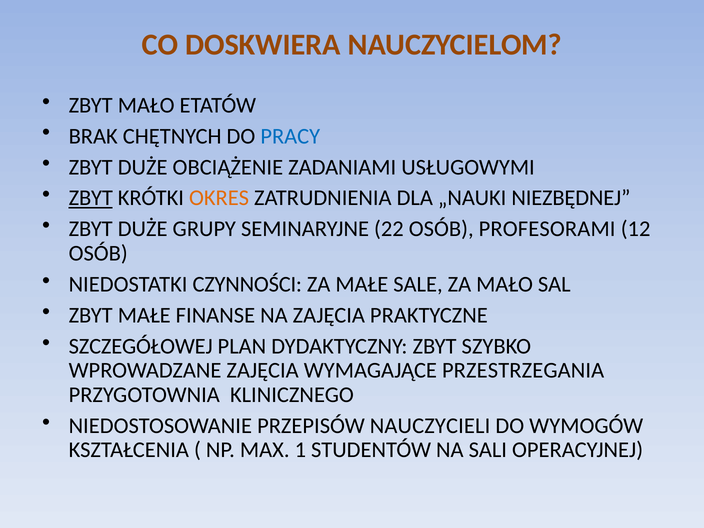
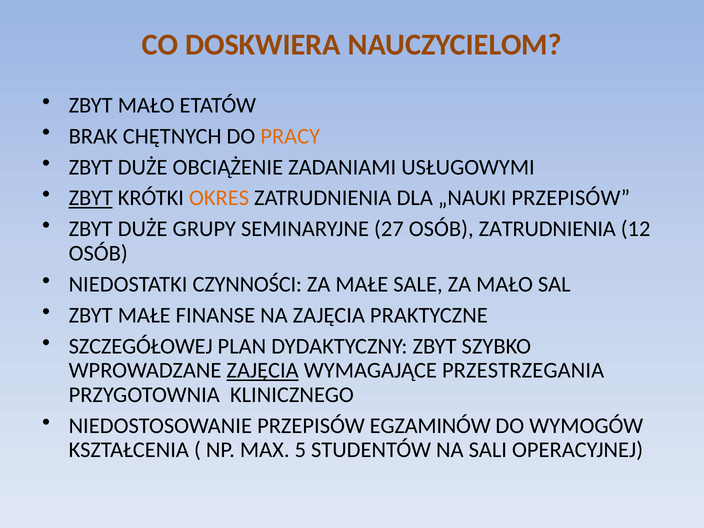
PRACY colour: blue -> orange (290, 136)
„NAUKI NIEZBĘDNEJ: NIEZBĘDNEJ -> PRZEPISÓW (571, 198)
22: 22 -> 27 (389, 229)
OSÓB PROFESORAMI: PROFESORAMI -> ZATRUDNIENIA (547, 229)
ZAJĘCIA underline: none -> present (263, 370)
NAUCZYCIELI: NAUCZYCIELI -> EGZAMINÓW (430, 426)
1: 1 -> 5 (300, 450)
